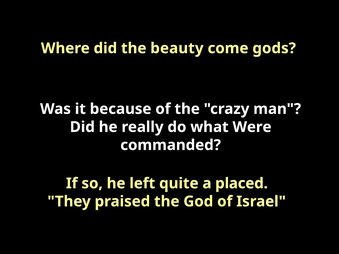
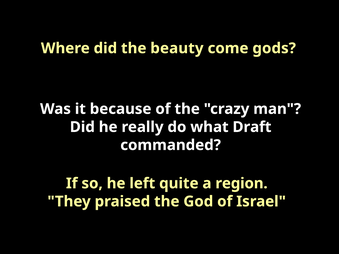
Were: Were -> Draft (252, 127)
placed: placed -> region (242, 184)
